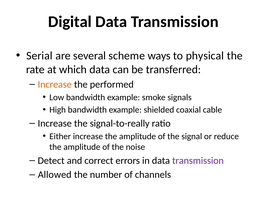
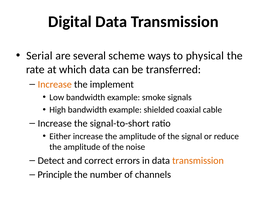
performed: performed -> implement (112, 84)
signal-to-really: signal-to-really -> signal-to-short (120, 123)
transmission colour: purple -> orange (198, 161)
Allowed: Allowed -> Principle (55, 175)
